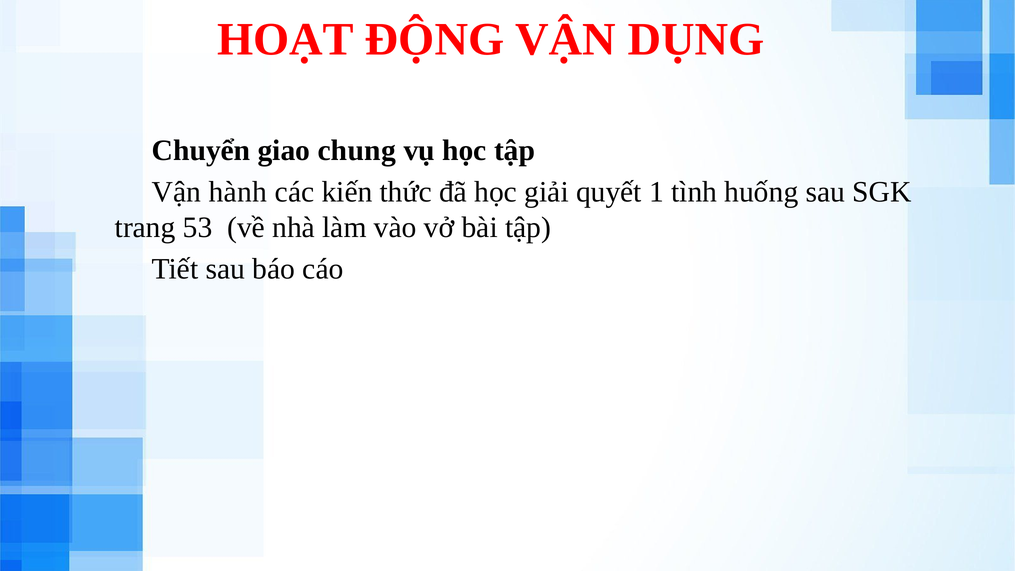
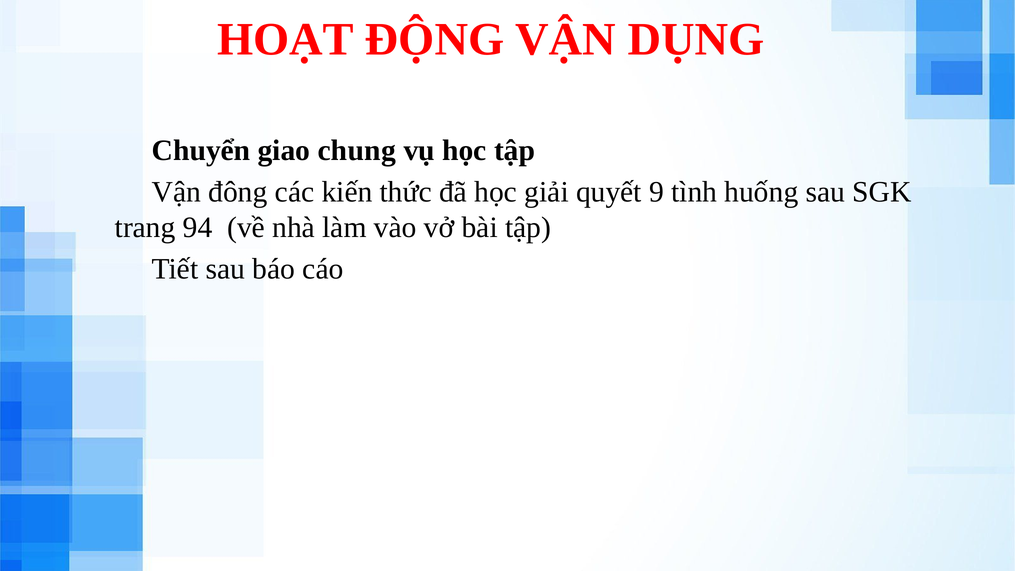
hành: hành -> đông (238, 192)
1: 1 -> 9 (656, 192)
53: 53 -> 94 (198, 228)
